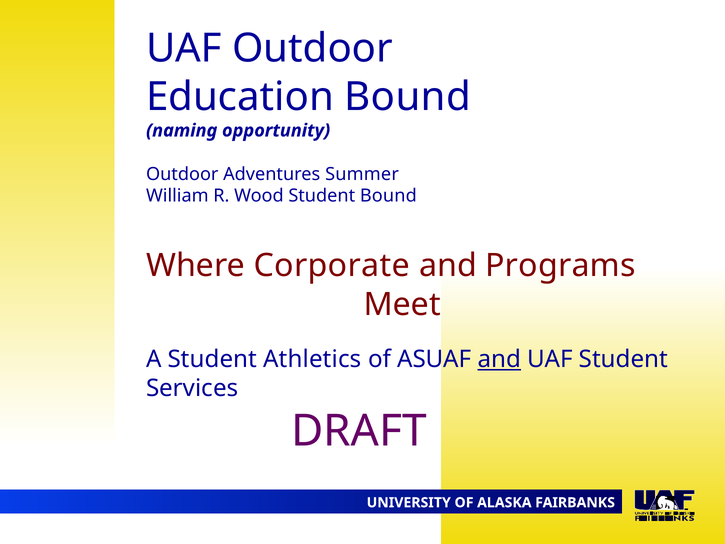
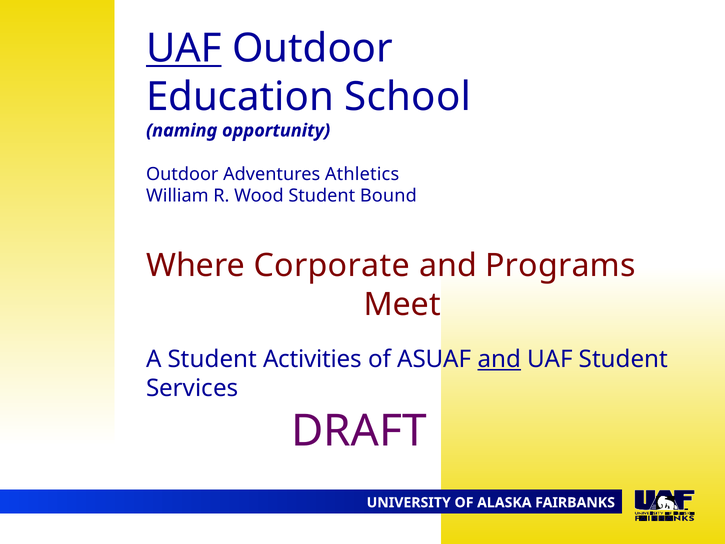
UAF underline: none -> present (184, 49)
Education Bound: Bound -> School (408, 97)
Summer: Summer -> Athletics (362, 174)
Athletics: Athletics -> Activities (313, 359)
